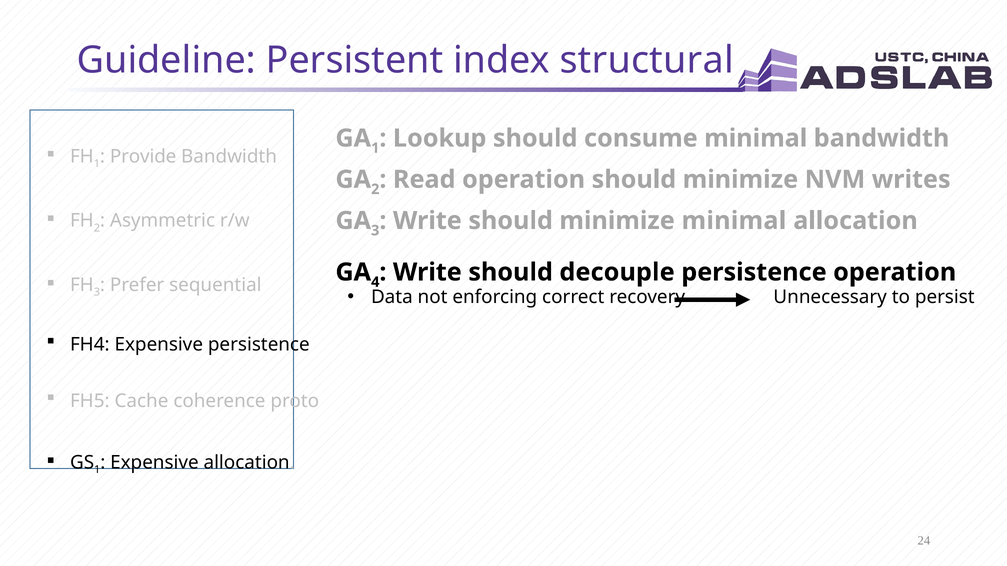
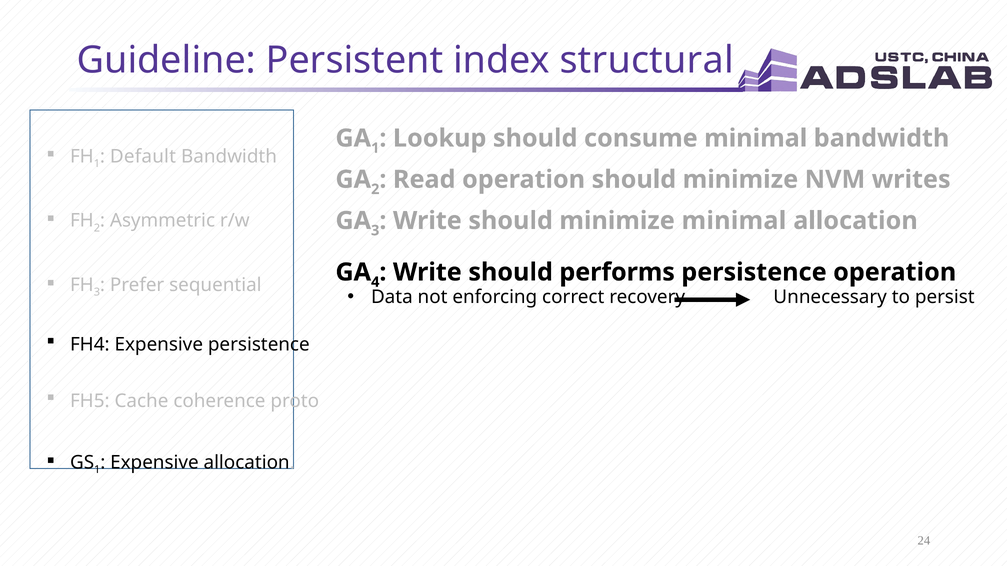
Provide: Provide -> Default (143, 156)
decouple: decouple -> performs (617, 272)
